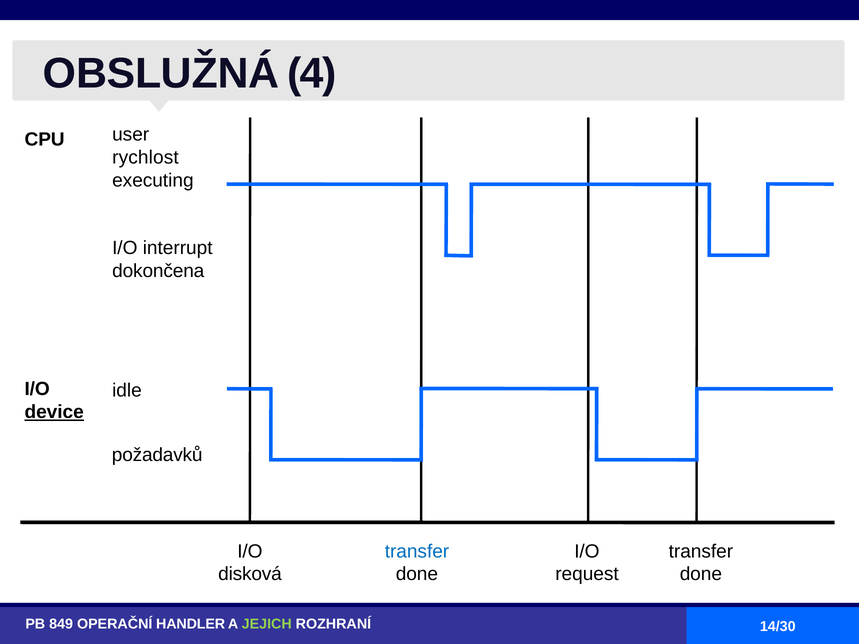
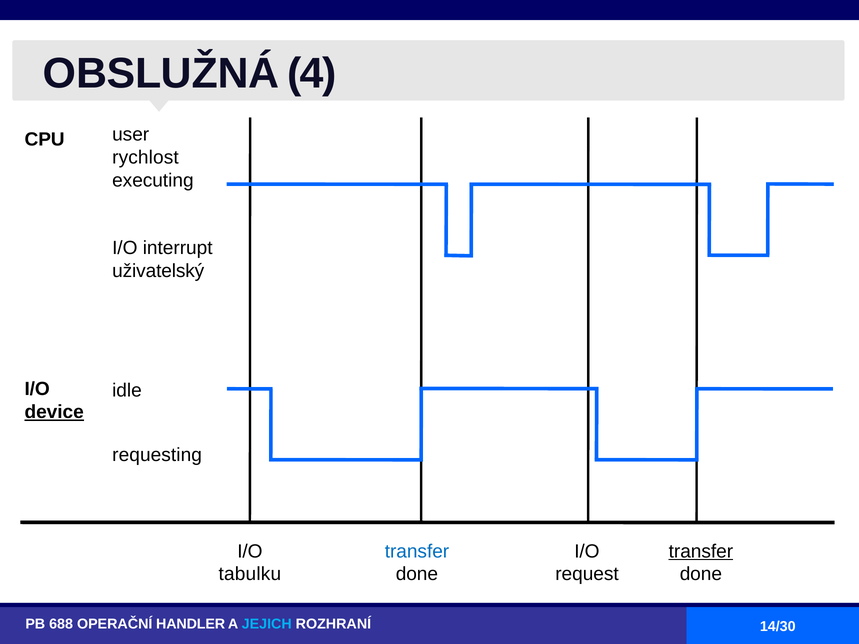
dokončena: dokončena -> uživatelský (158, 271)
požadavků: požadavků -> requesting (157, 455)
transfer underline: none -> present (701, 551)
disková: disková -> tabulku (250, 574)
849: 849 -> 688 (61, 624)
JEJICH colour: light green -> light blue (267, 624)
